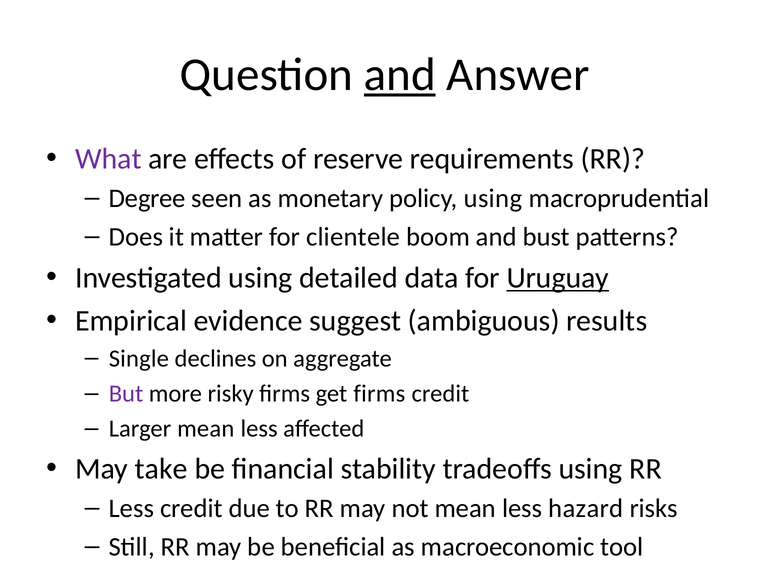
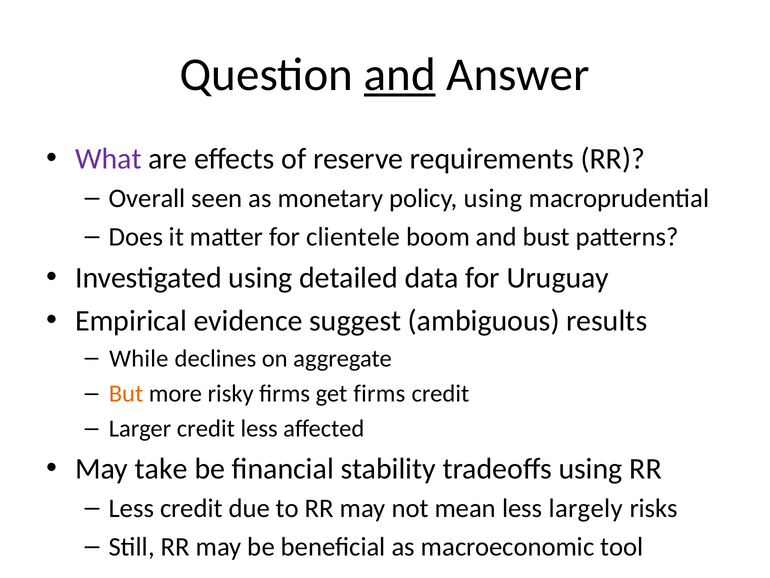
Degree: Degree -> Overall (147, 198)
Uruguay underline: present -> none (558, 278)
Single: Single -> While (139, 358)
But colour: purple -> orange (126, 393)
Larger mean: mean -> credit (206, 428)
hazard: hazard -> largely (586, 508)
